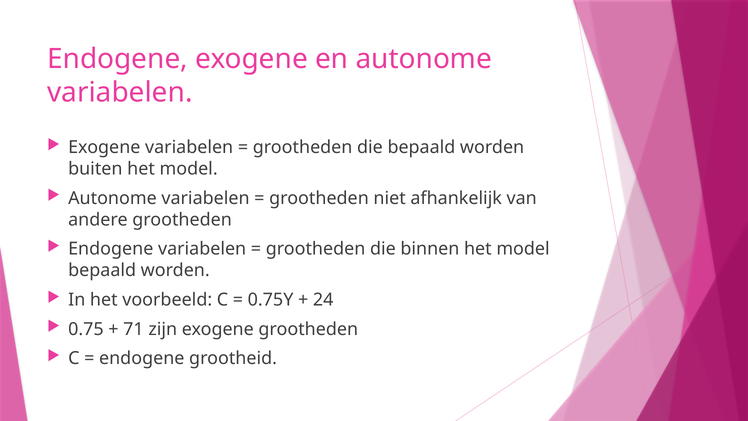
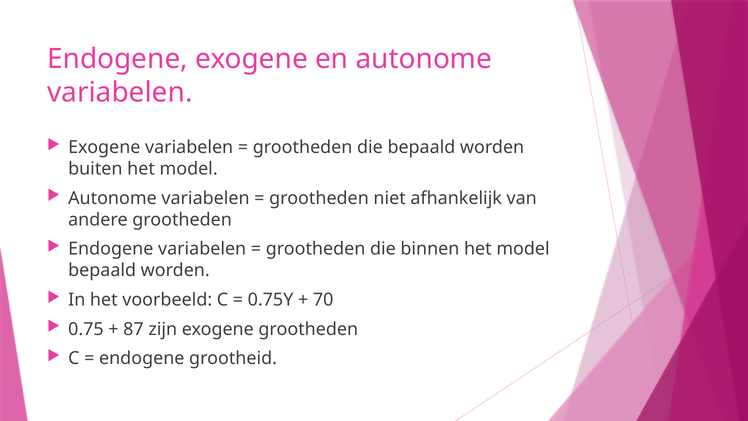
24: 24 -> 70 (323, 300)
71: 71 -> 87 (133, 329)
